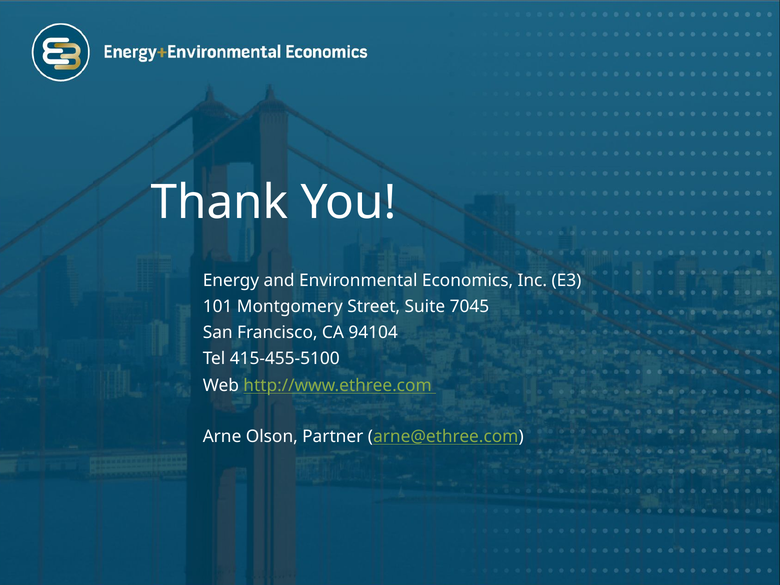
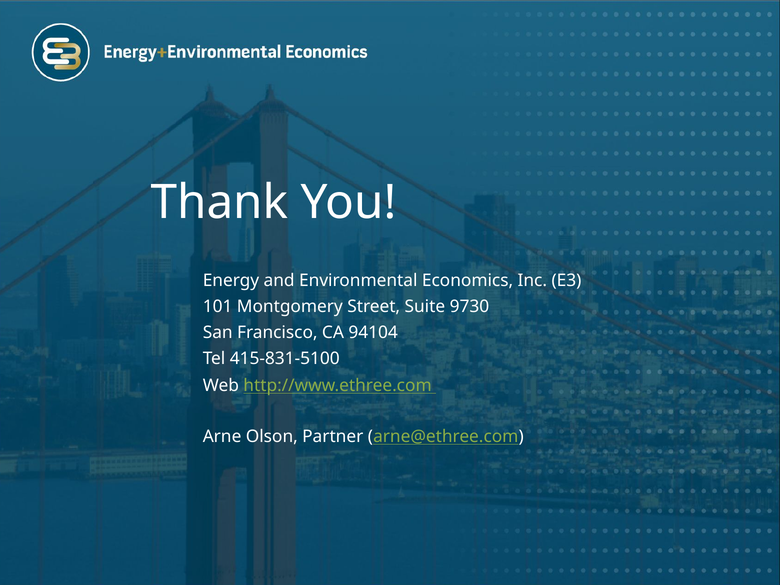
7045: 7045 -> 9730 (469, 307)
415-455-5100: 415-455-5100 -> 415-831-5100 (285, 359)
